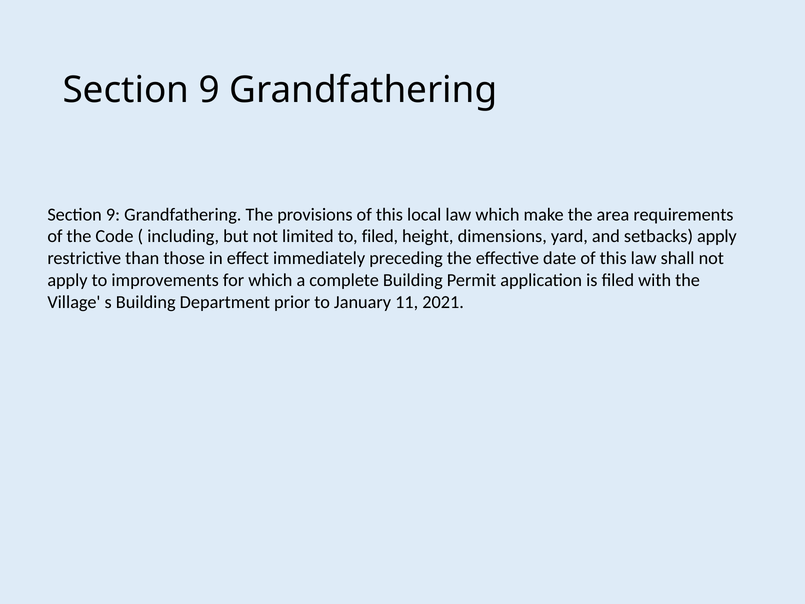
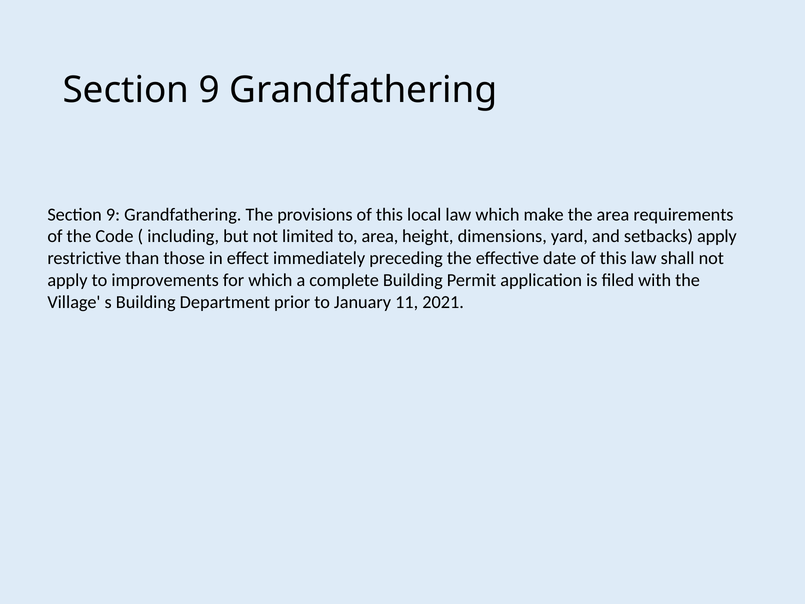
to filed: filed -> area (380, 236)
